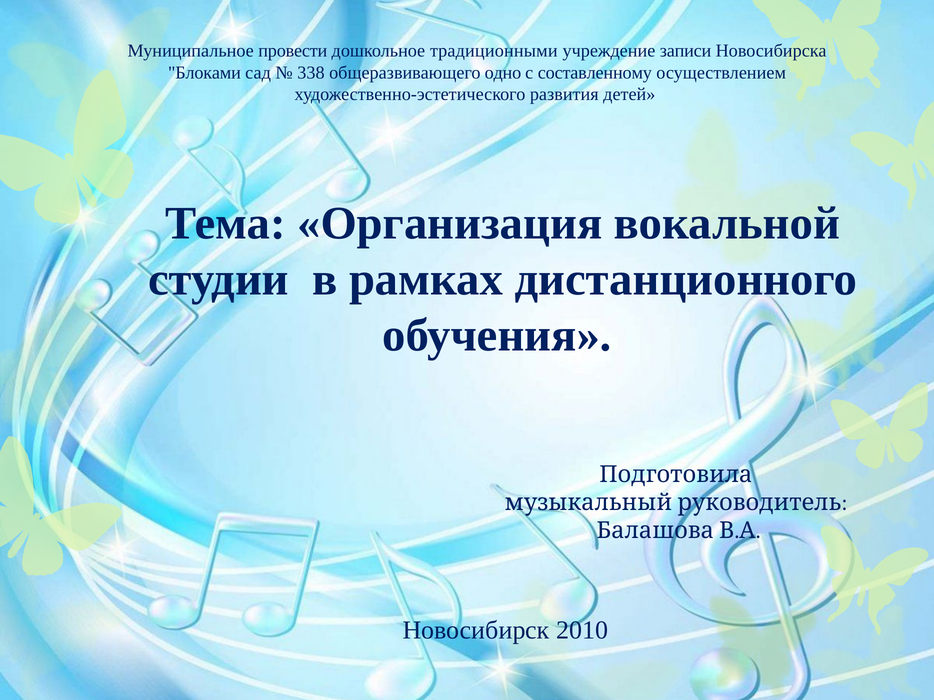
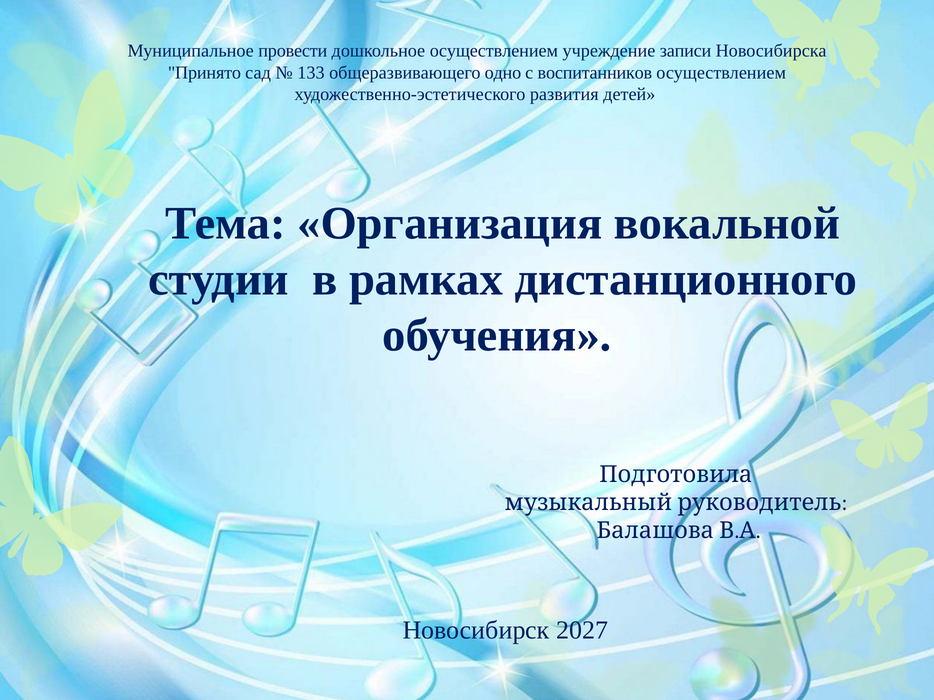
дошкольное традиционными: традиционными -> осуществлением (494, 51)
Блоками: Блоками -> Принято (204, 73)
338: 338 -> 133 (311, 73)
составленному: составленному -> воспитанников (595, 73)
2010: 2010 -> 2027 (582, 631)
